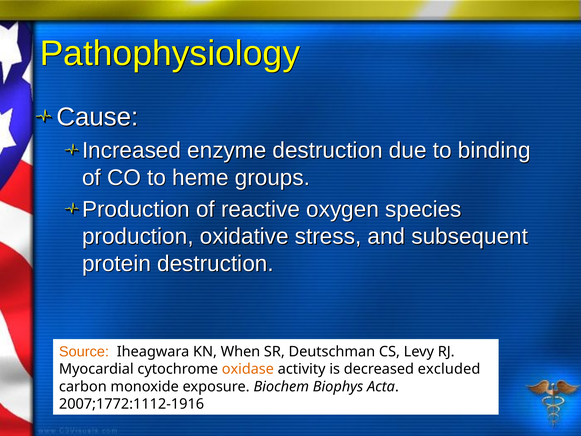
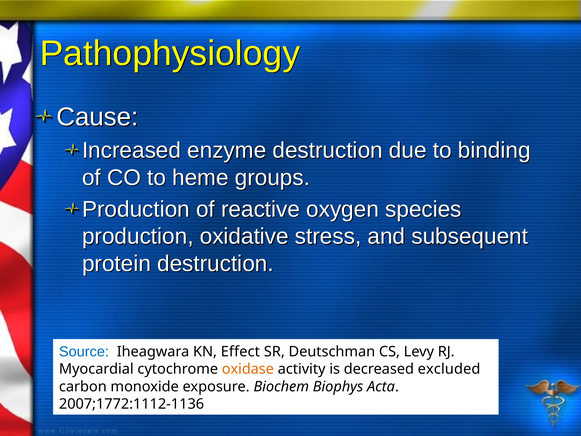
Source colour: orange -> blue (84, 351)
When: When -> Effect (240, 351)
2007;1772:1112-1916: 2007;1772:1112-1916 -> 2007;1772:1112-1136 (132, 404)
